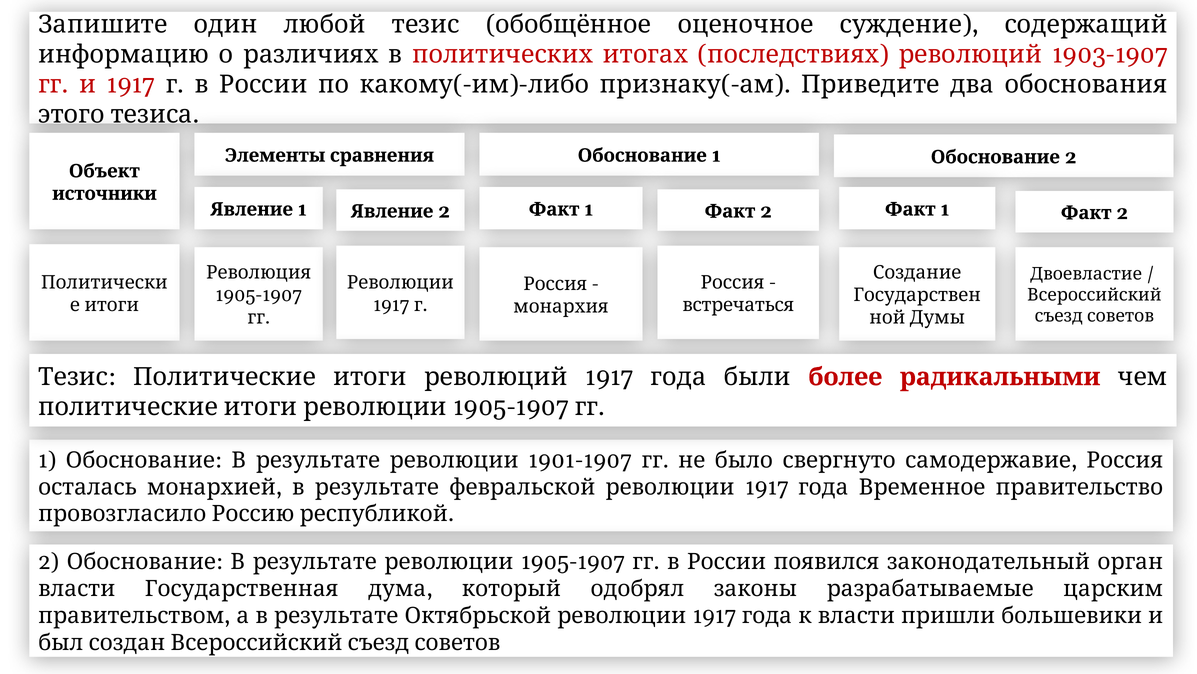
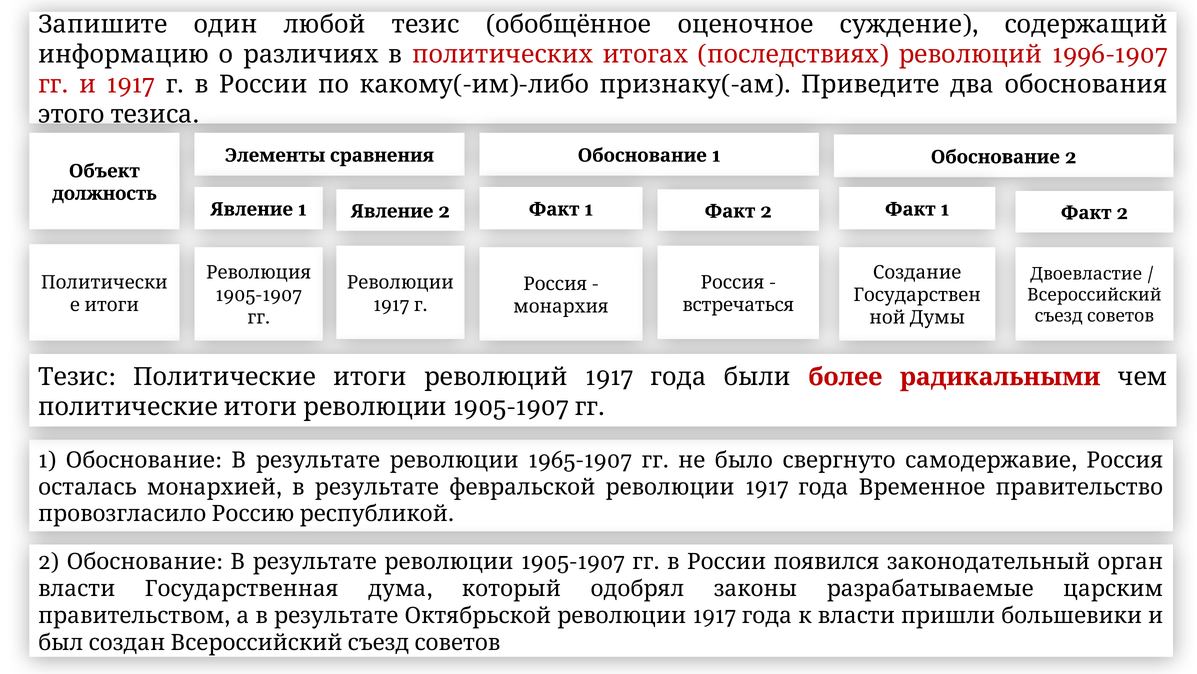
1903-1907: 1903-1907 -> 1996-1907 (1110, 54)
источники: источники -> должность (105, 193)
1901-1907: 1901-1907 -> 1965-1907 (580, 460)
